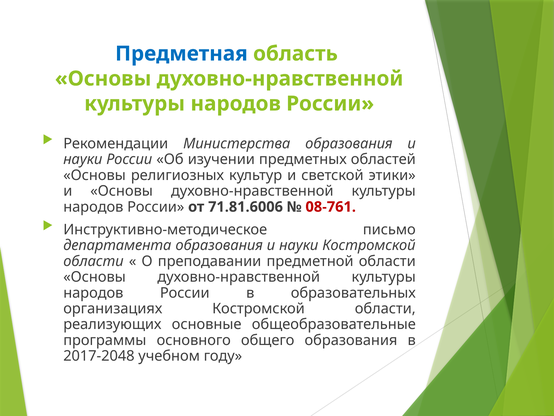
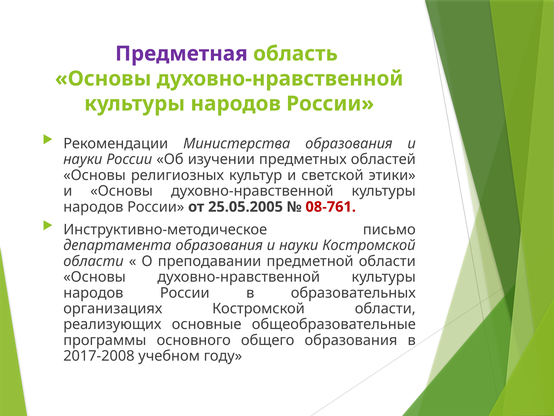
Предметная colour: blue -> purple (181, 54)
71.81.6006: 71.81.6006 -> 25.05.2005 (246, 207)
2017-2048: 2017-2048 -> 2017-2008 (99, 356)
